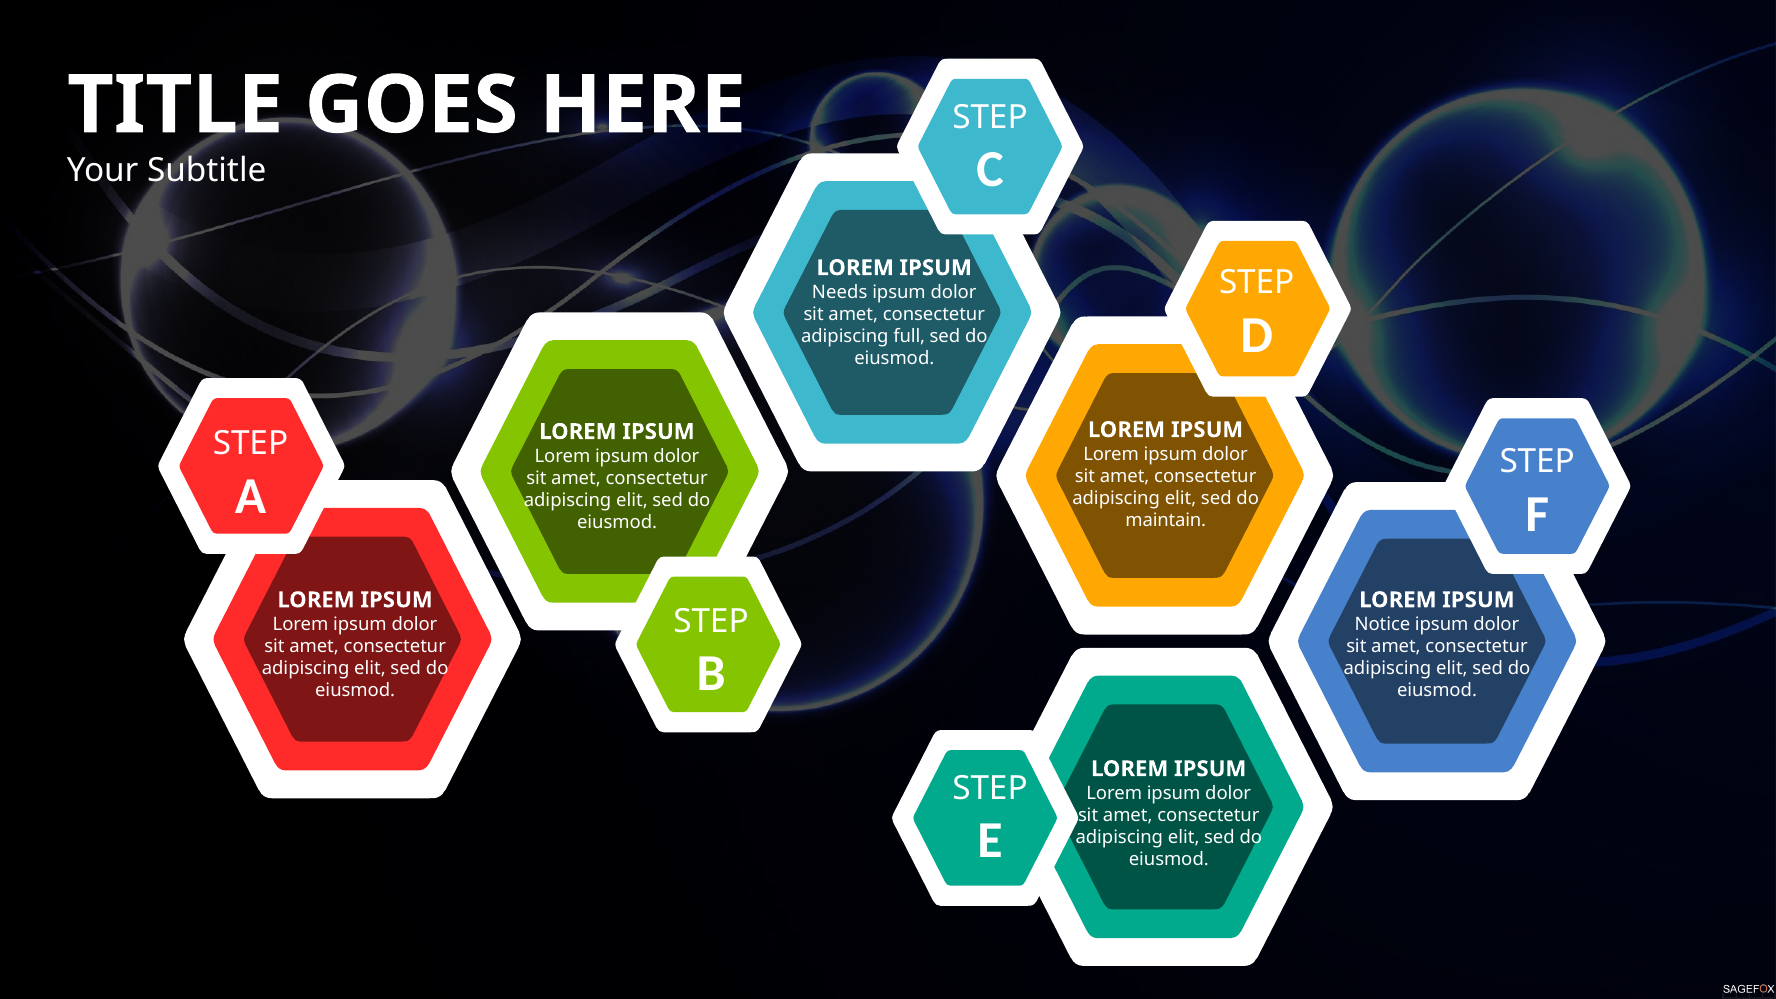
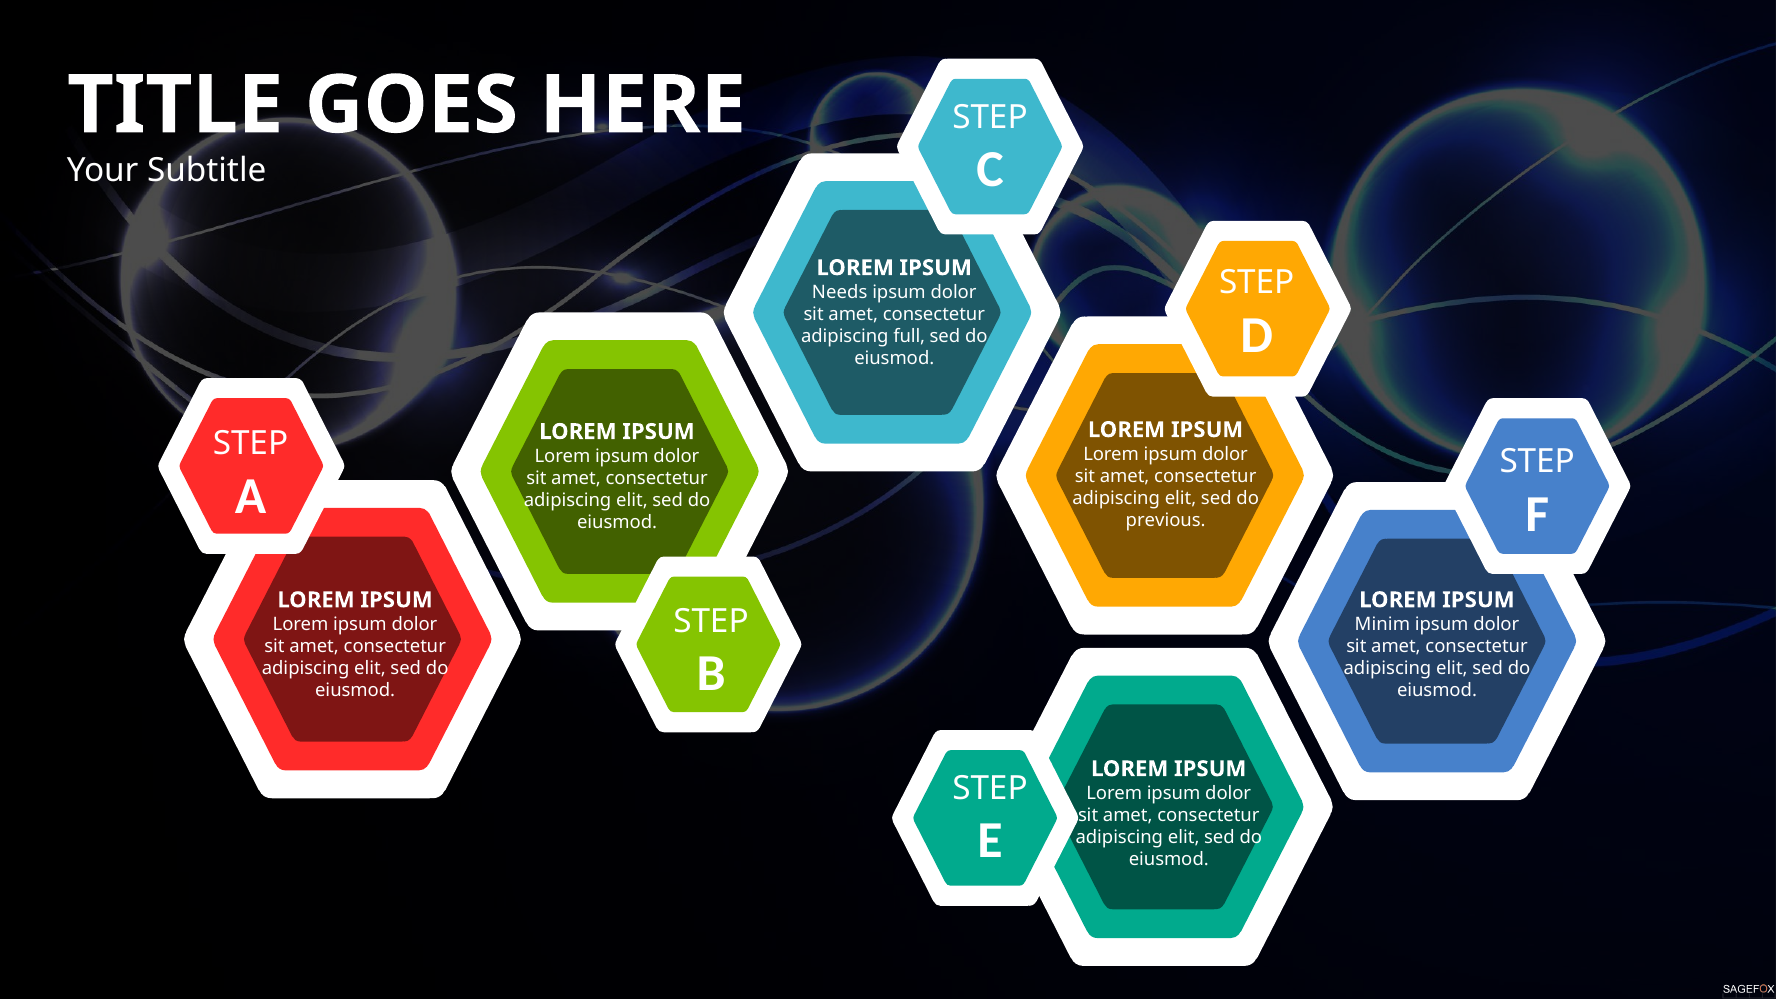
maintain: maintain -> previous (1166, 521)
Notice: Notice -> Minim (1382, 624)
